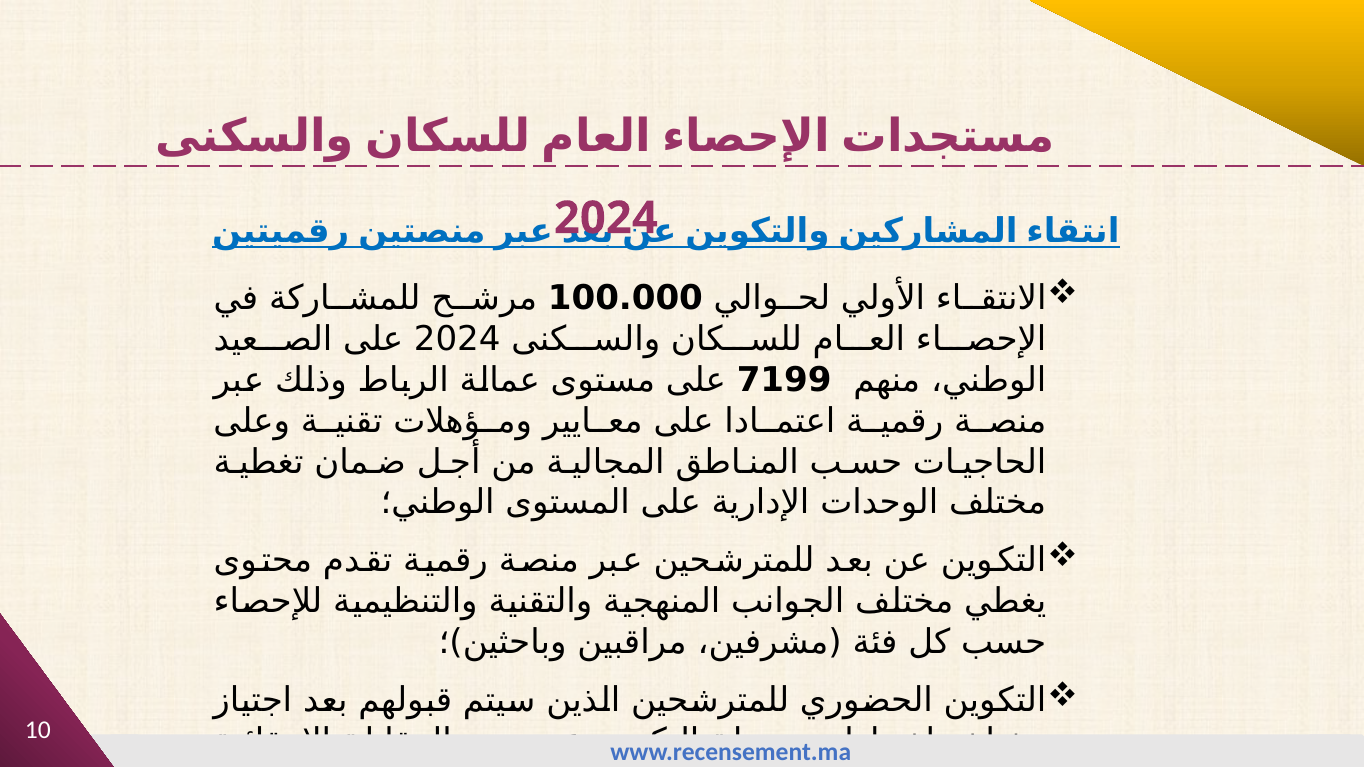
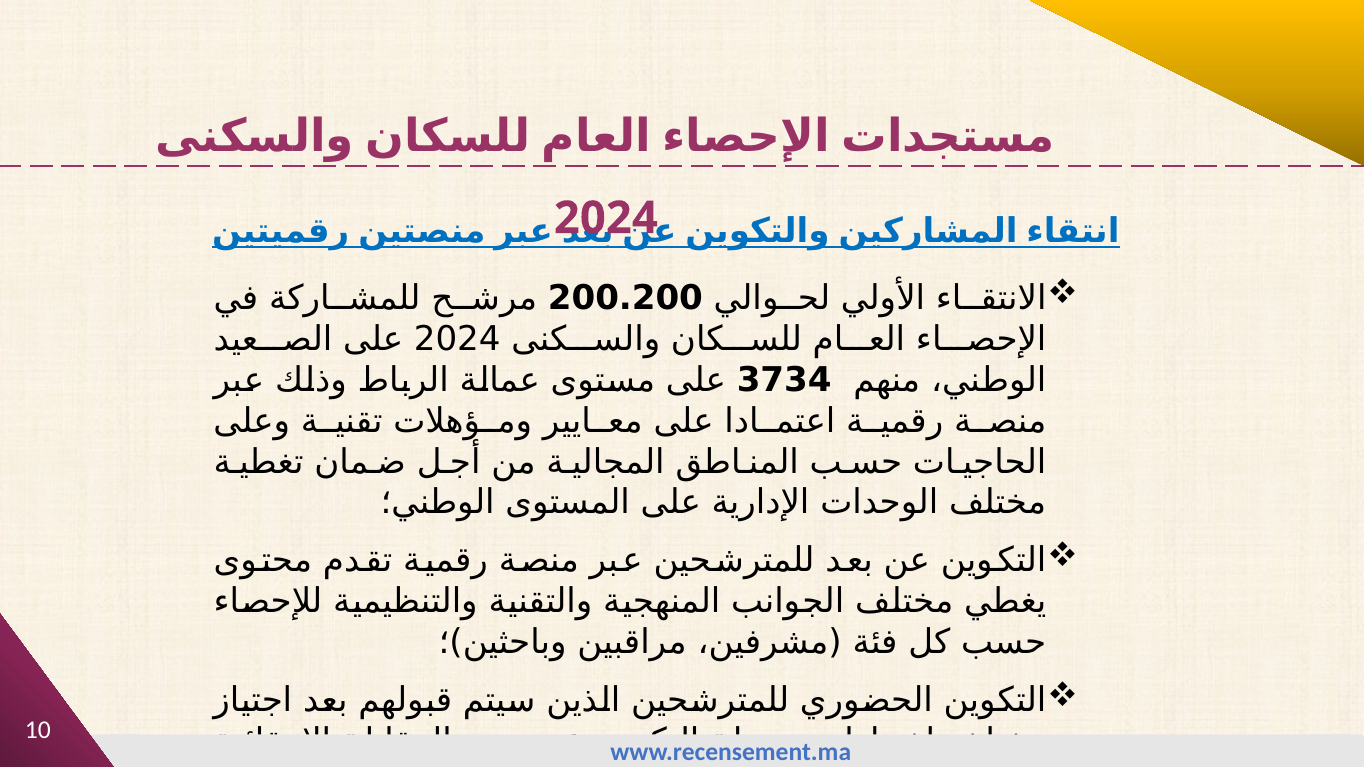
100.000: 100.000 -> 200.200 (625, 298)
7199: 7199 -> 3734 (784, 380)
